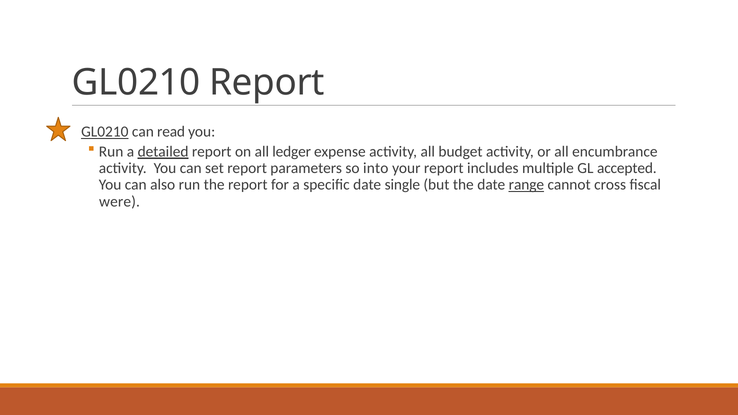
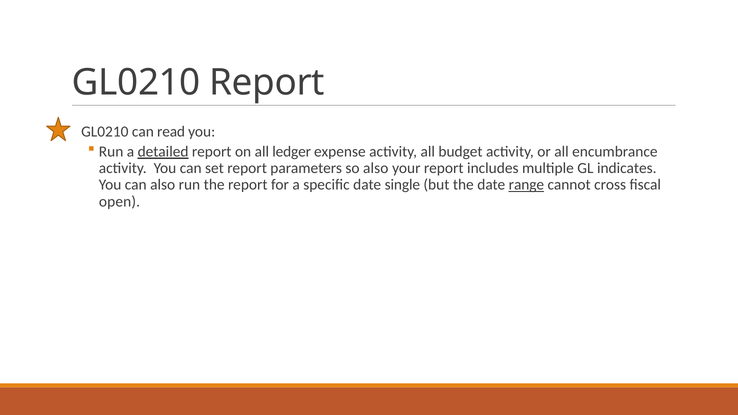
GL0210 underline: present -> none (105, 132)
so into: into -> also (376, 168)
accepted: accepted -> indicates (627, 168)
were: were -> open (119, 202)
